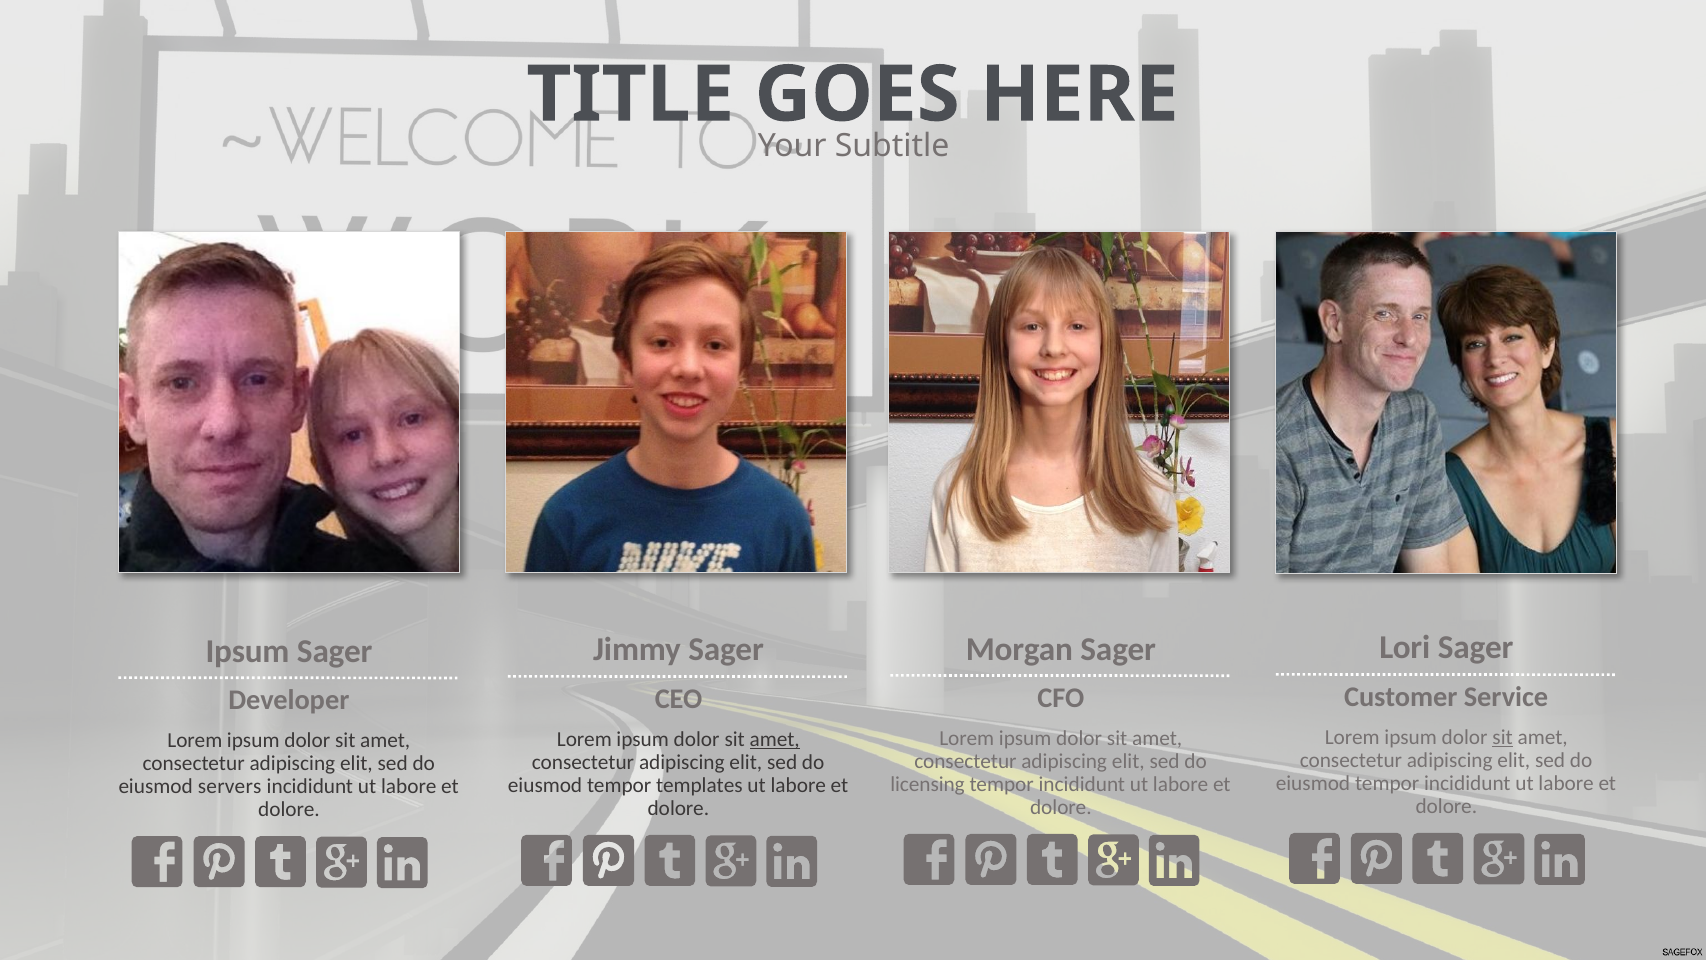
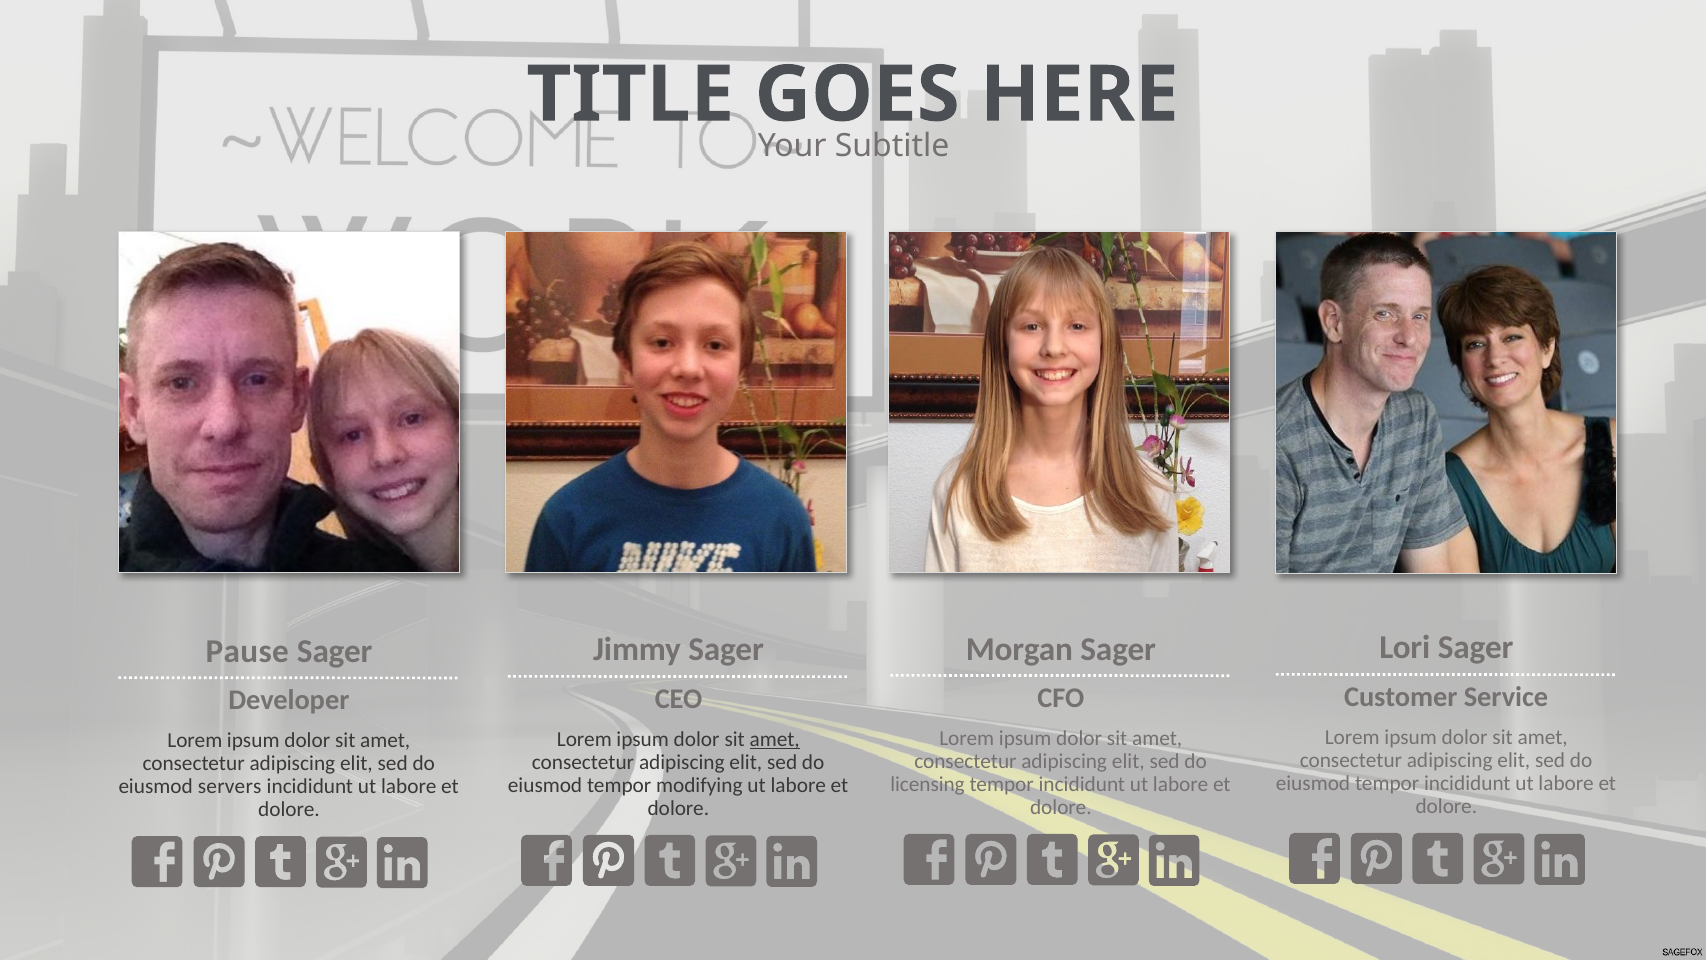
Ipsum: Ipsum -> Pause (247, 651)
sit underline: present -> none (1503, 737)
templates: templates -> modifying (699, 785)
